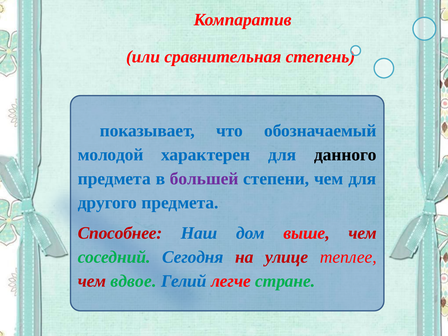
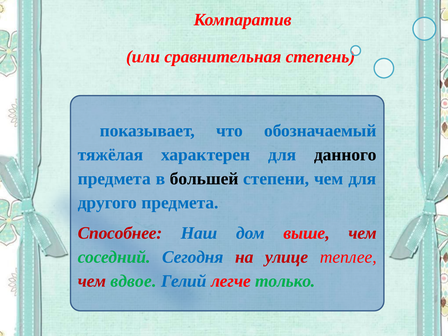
молодой: молодой -> тяжёлая (111, 155)
большей colour: purple -> black (204, 179)
стране: стране -> только (285, 281)
